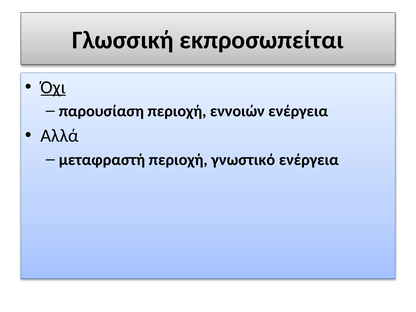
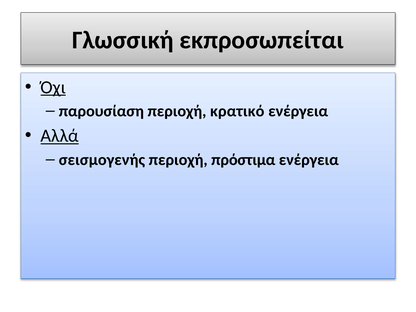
εννοιών: εννοιών -> κρατικό (237, 111)
Αλλά underline: none -> present (60, 136)
μεταφραστή: μεταφραστή -> σεισμογενής (102, 160)
γνωστικό: γνωστικό -> πρόστιμα (243, 160)
